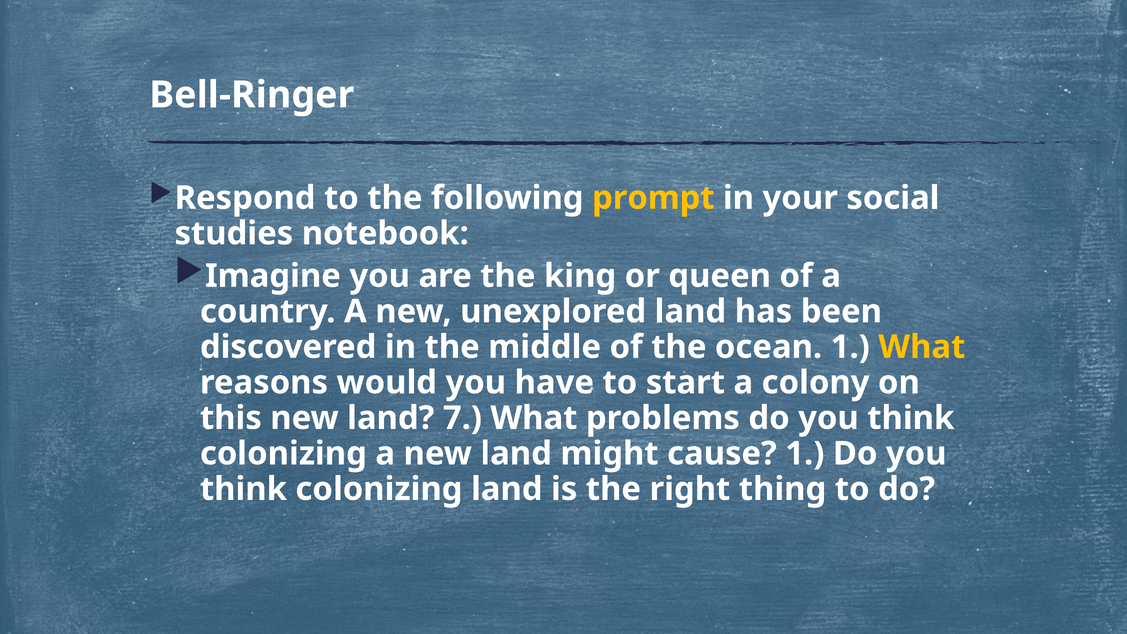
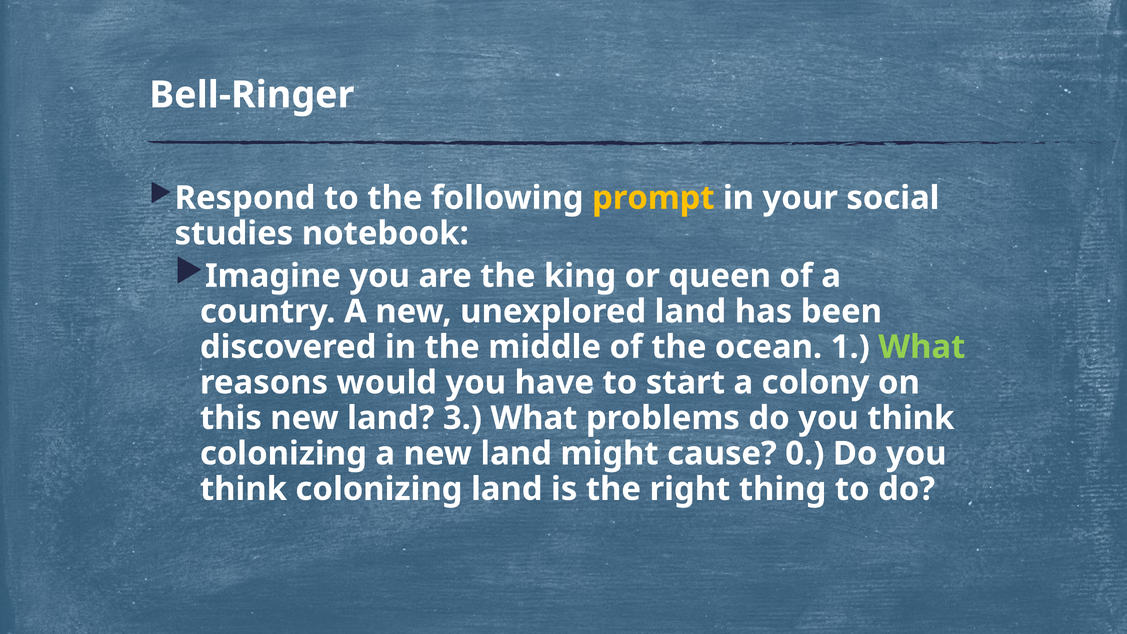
What colour: yellow -> light green (922, 347)
7: 7 -> 3 (462, 418)
cause 1: 1 -> 0 (805, 454)
